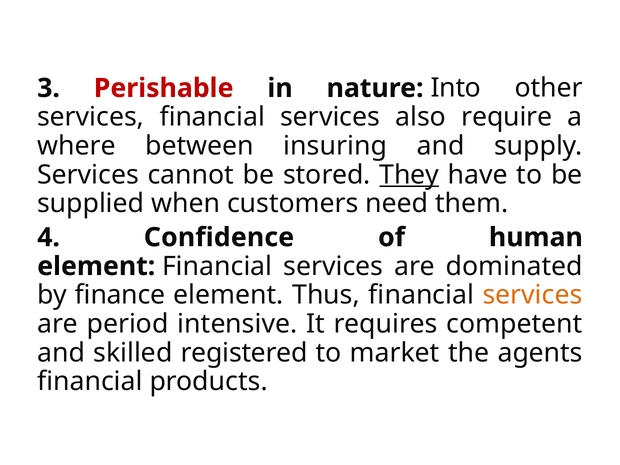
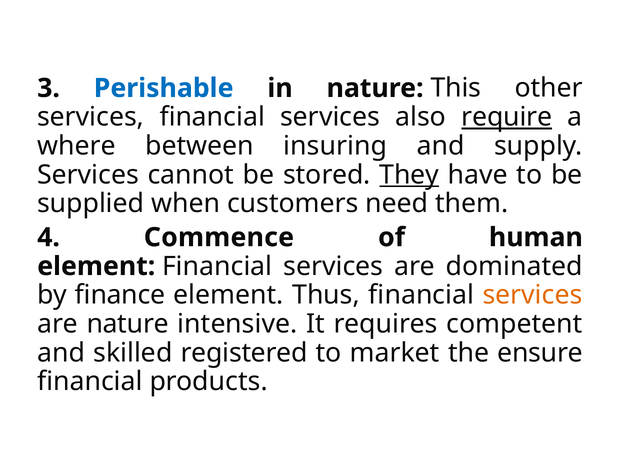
Perishable colour: red -> blue (164, 88)
Into: Into -> This (456, 88)
require underline: none -> present (507, 117)
Confidence: Confidence -> Commence (219, 237)
are period: period -> nature (128, 324)
agents: agents -> ensure (540, 353)
